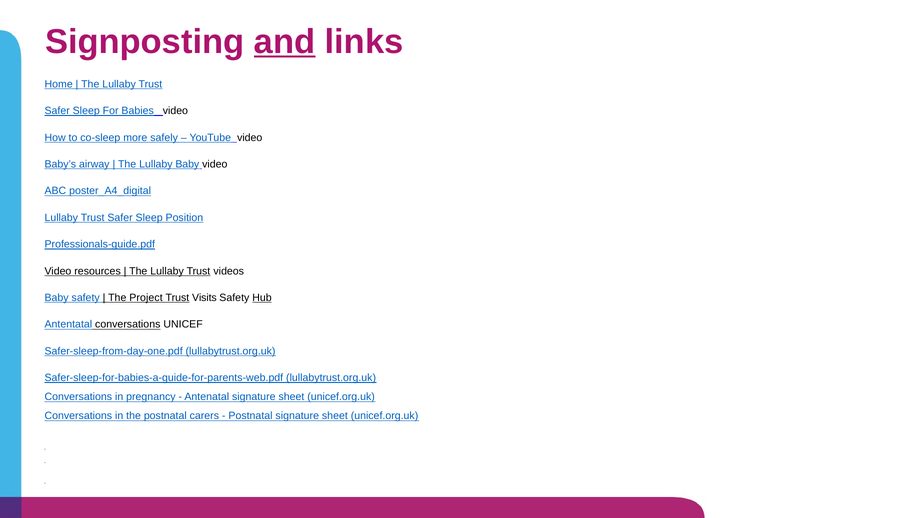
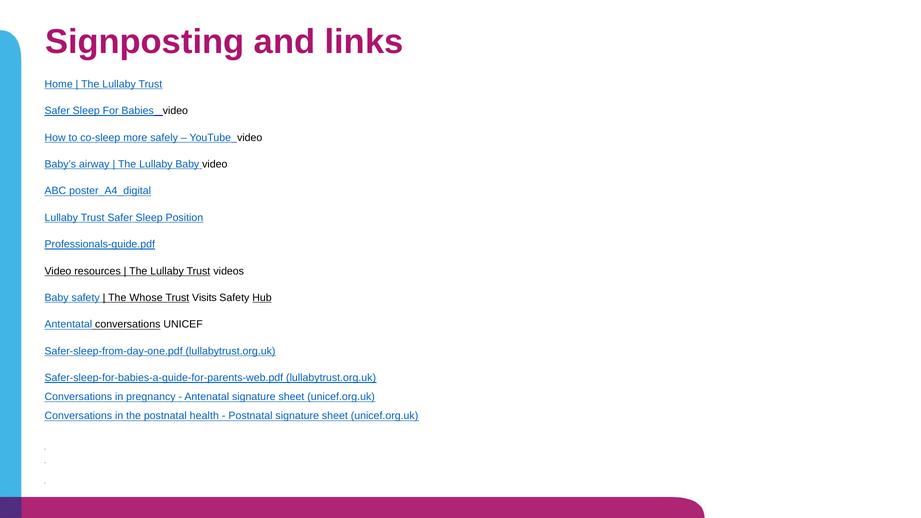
and underline: present -> none (285, 42)
Project: Project -> Whose (146, 298)
carers: carers -> health (204, 416)
